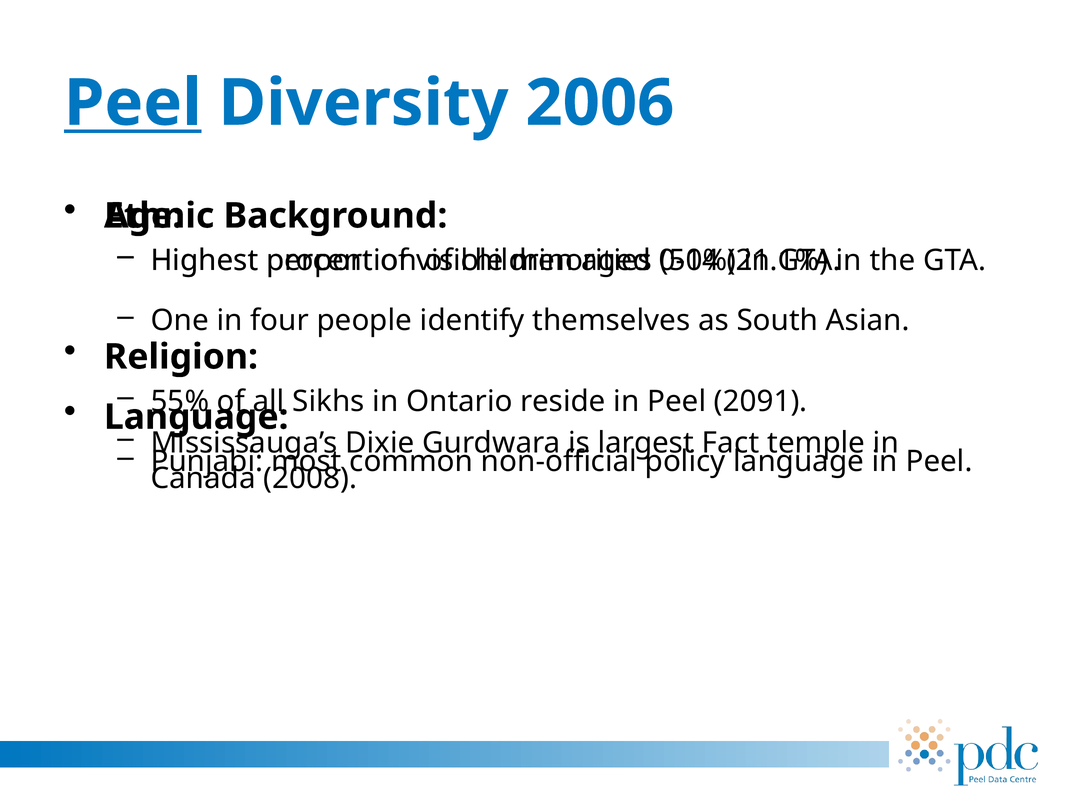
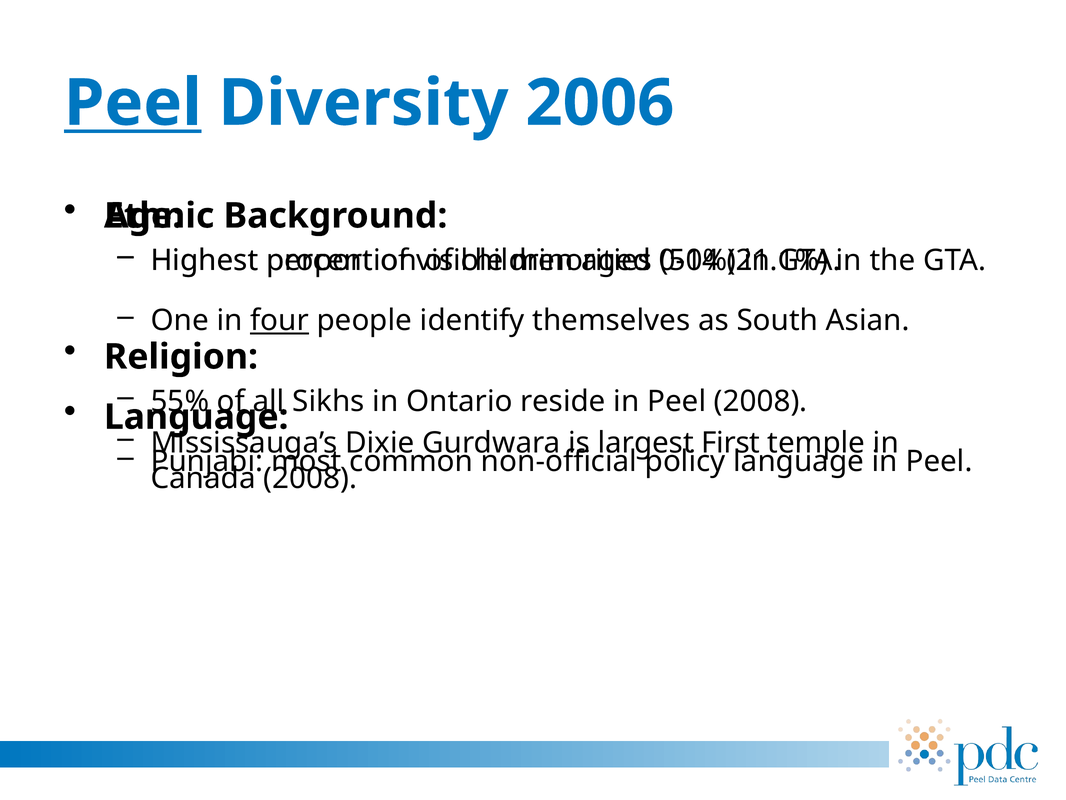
four underline: none -> present (280, 320)
Peel 2091: 2091 -> 2008 (761, 401)
Fact: Fact -> First (731, 443)
